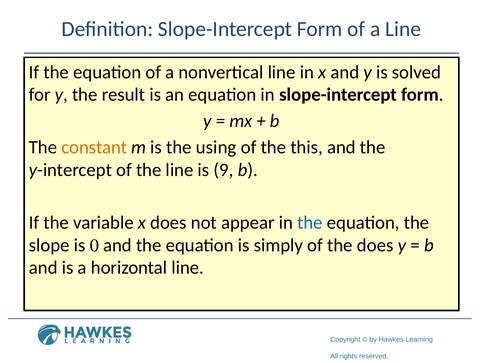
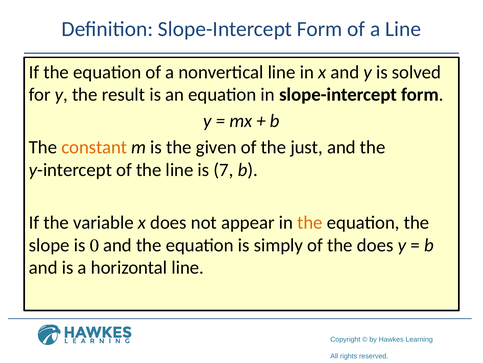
using: using -> given (216, 147)
this: this -> just (307, 147)
9: 9 -> 7 (223, 170)
the colour: blue -> orange (310, 222)
